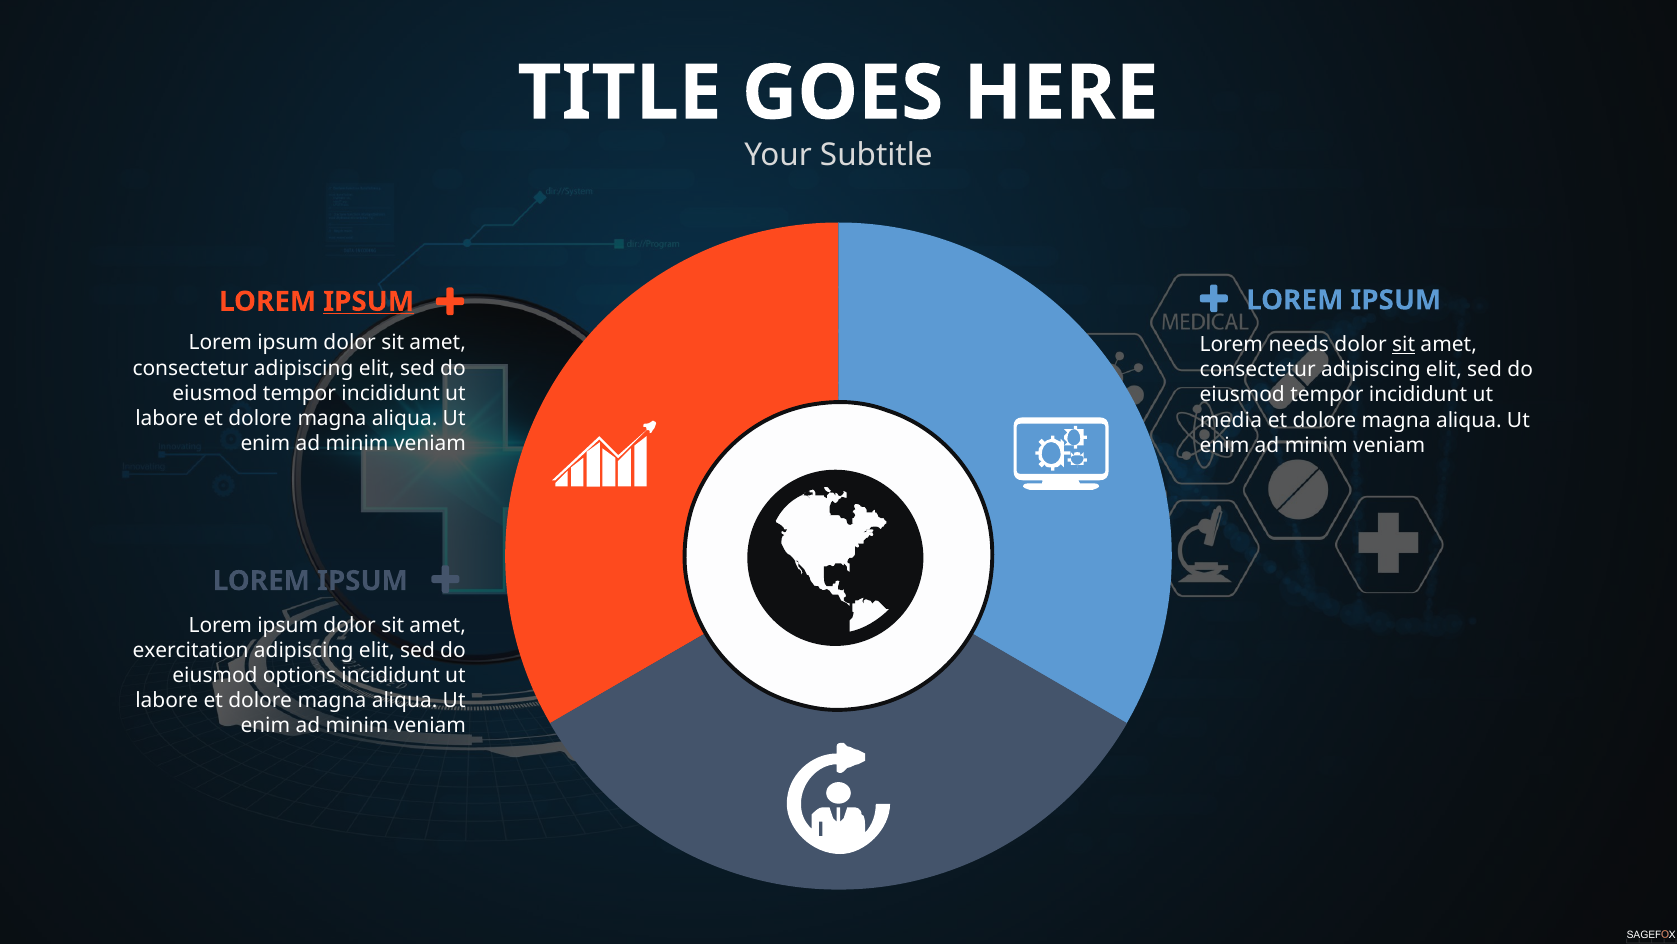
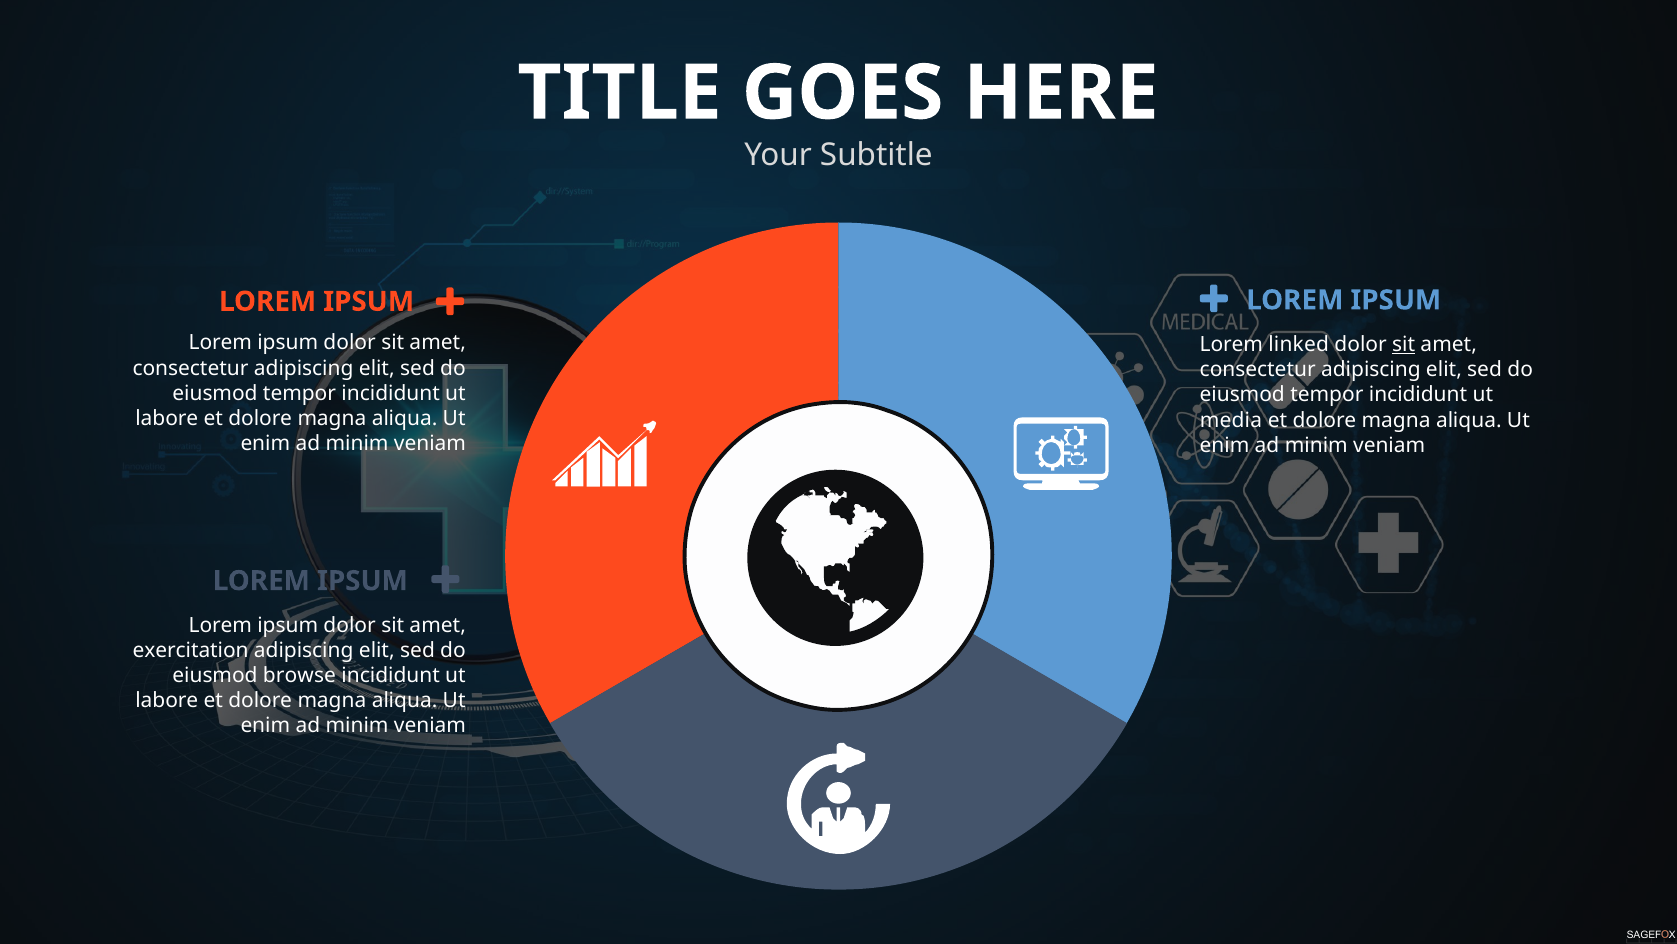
IPSUM underline: present -> none (369, 301)
needs: needs -> linked (1299, 344)
options: options -> browse (299, 675)
